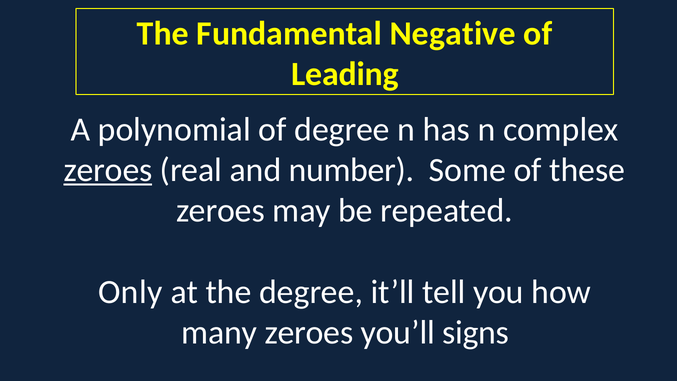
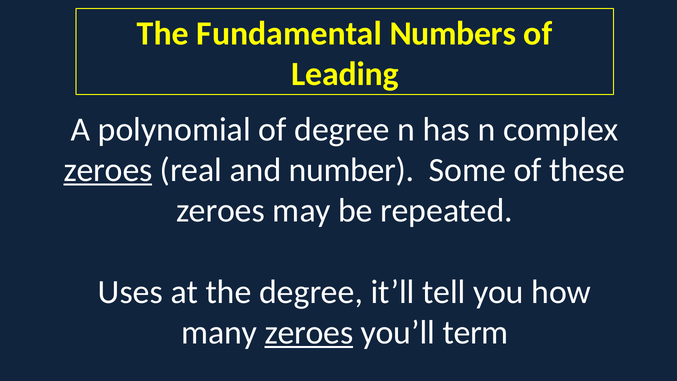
Negative: Negative -> Numbers (453, 34)
Only: Only -> Uses (130, 292)
zeroes underline: none -> present (309, 332)
signs: signs -> term (476, 332)
